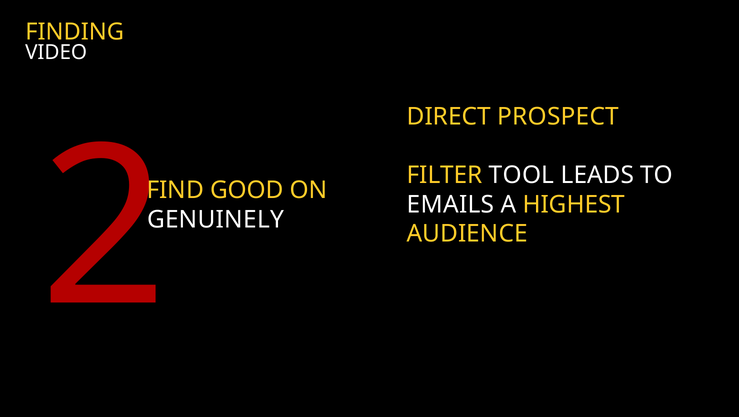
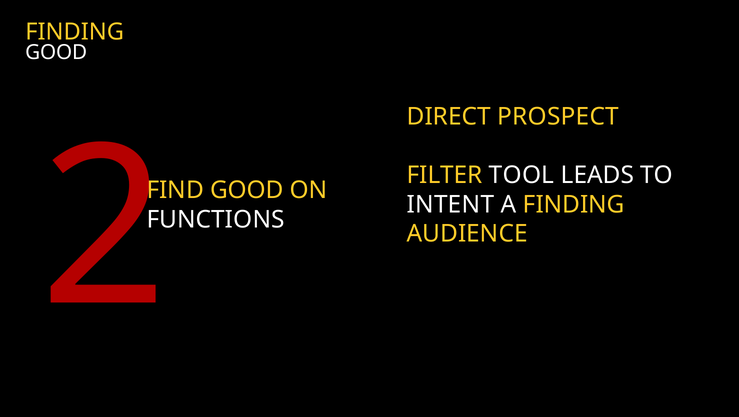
VIDEO: VIDEO -> GOOD (56, 52)
EMAILS: EMAILS -> INTENT (451, 204)
A HIGHEST: HIGHEST -> FINDING (574, 204)
GENUINELY: GENUINELY -> FUNCTIONS (216, 219)
